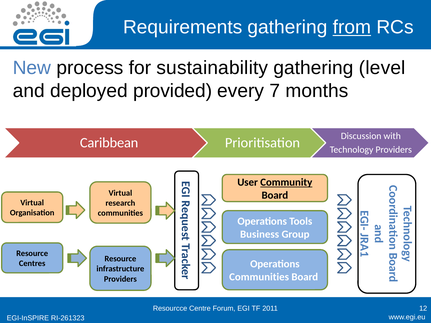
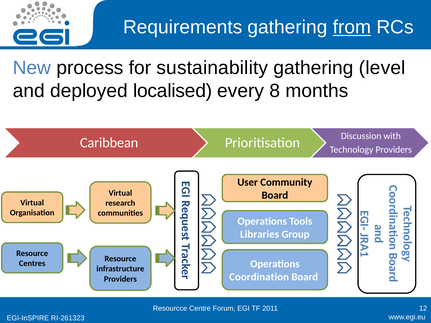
provided: provided -> localised (173, 91)
7: 7 -> 8 (275, 91)
Community underline: present -> none (286, 182)
Business: Business -> Libraries (260, 234)
Communities: Communities -> Coordination (259, 277)
